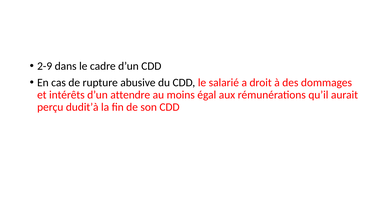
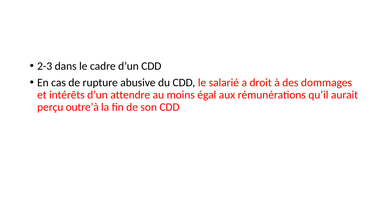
2-9: 2-9 -> 2-3 (45, 66)
dudit’à: dudit’à -> outre’à (82, 107)
